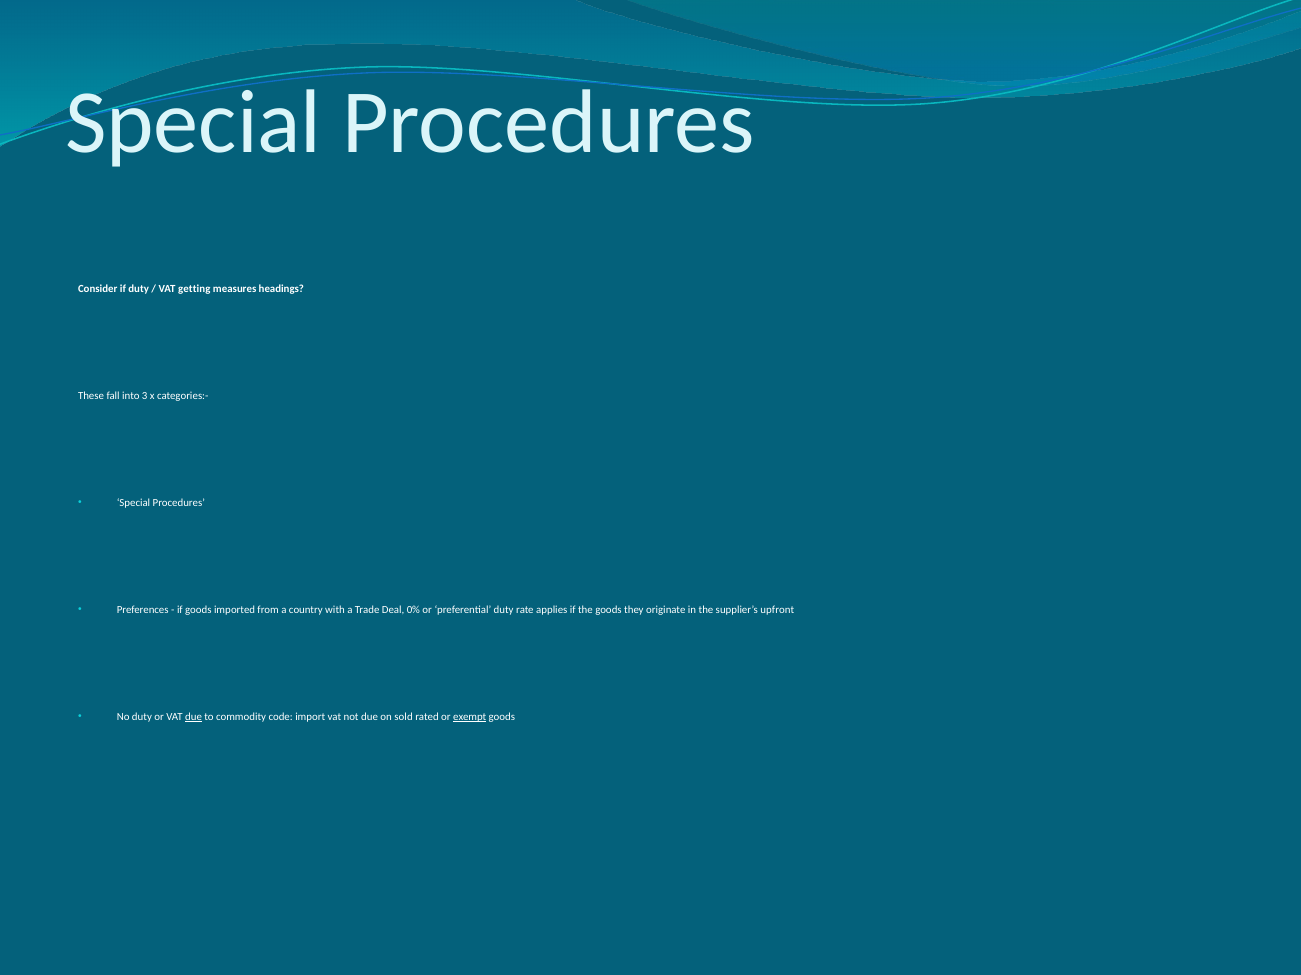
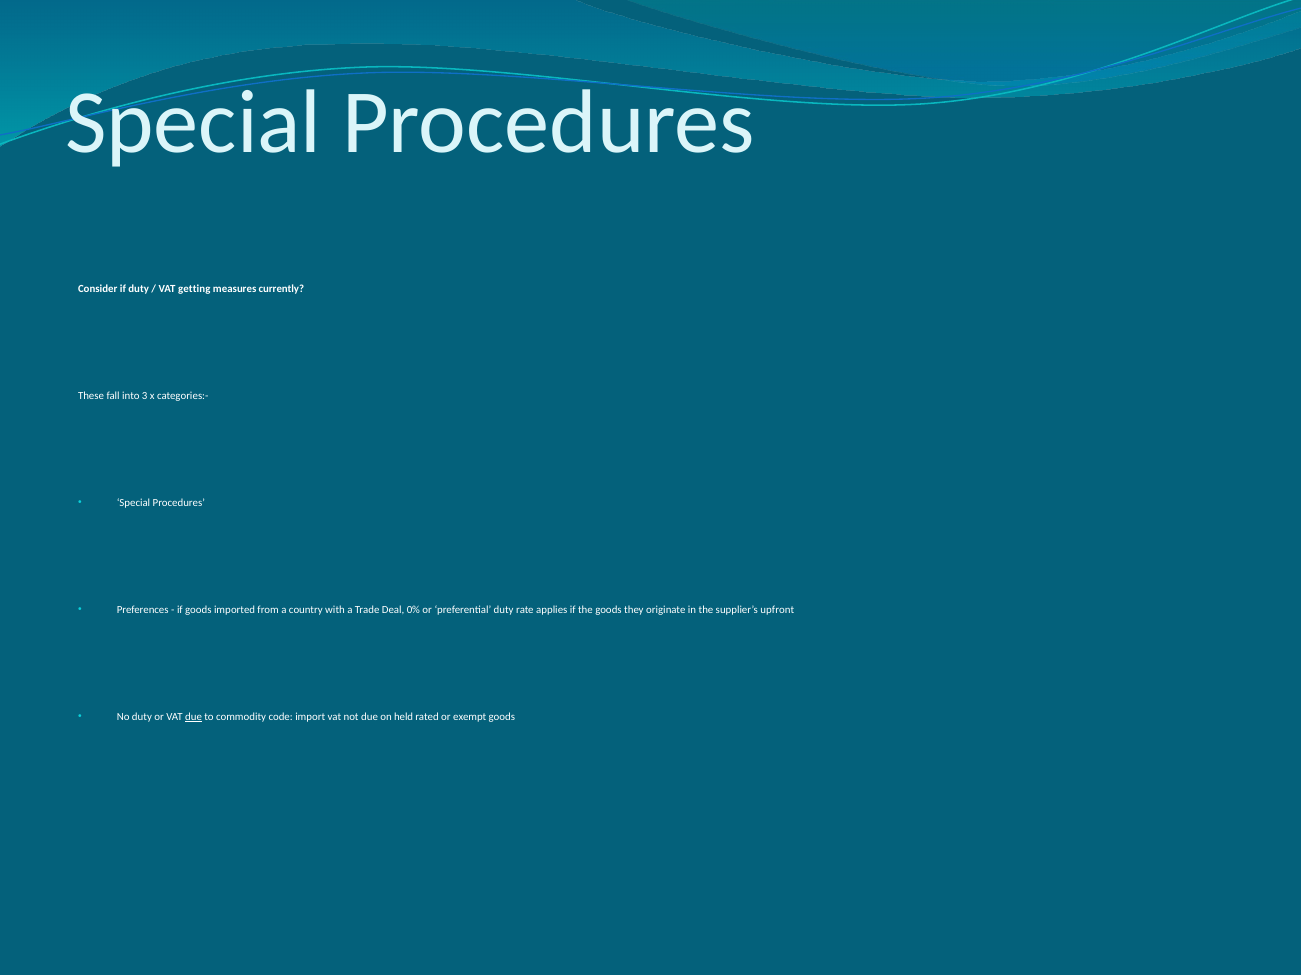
headings: headings -> currently (281, 289)
sold: sold -> held (404, 717)
exempt underline: present -> none (470, 717)
